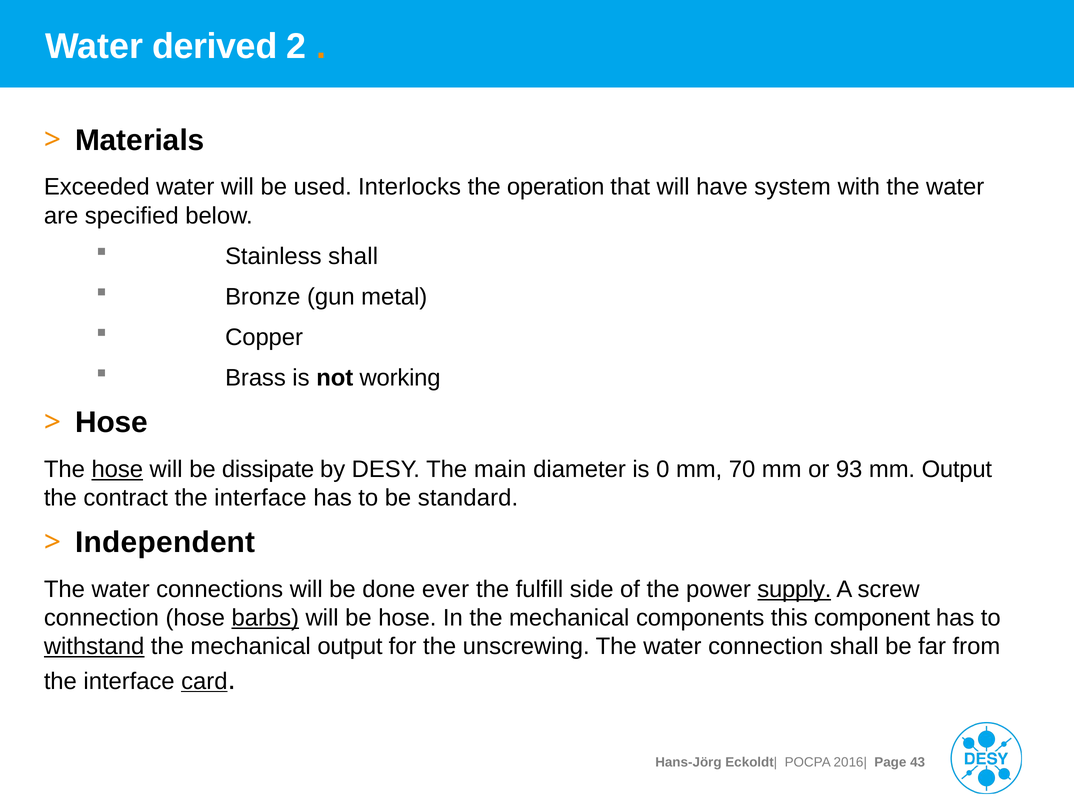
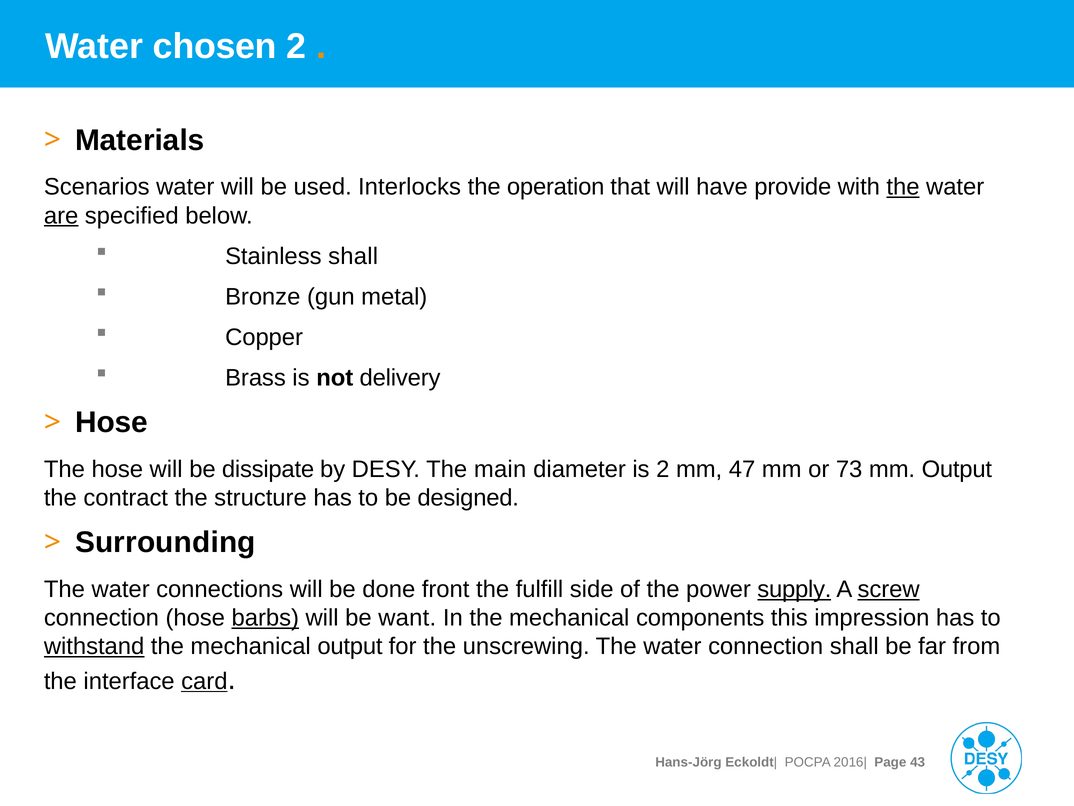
derived: derived -> chosen (215, 47)
Exceeded: Exceeded -> Scenarios (97, 187)
system: system -> provide (793, 187)
the underline: none -> present (903, 187)
are underline: none -> present (61, 216)
working: working -> delivery (400, 378)
hose underline: present -> none (117, 469)
is 0: 0 -> 2 (663, 469)
70: 70 -> 47 (742, 469)
93: 93 -> 73 (849, 469)
contract the interface: interface -> structure (261, 498)
standard: standard -> designed (468, 498)
Independent: Independent -> Surrounding (165, 542)
ever: ever -> front (446, 589)
screw underline: none -> present (889, 589)
be hose: hose -> want (407, 618)
component: component -> impression (872, 618)
